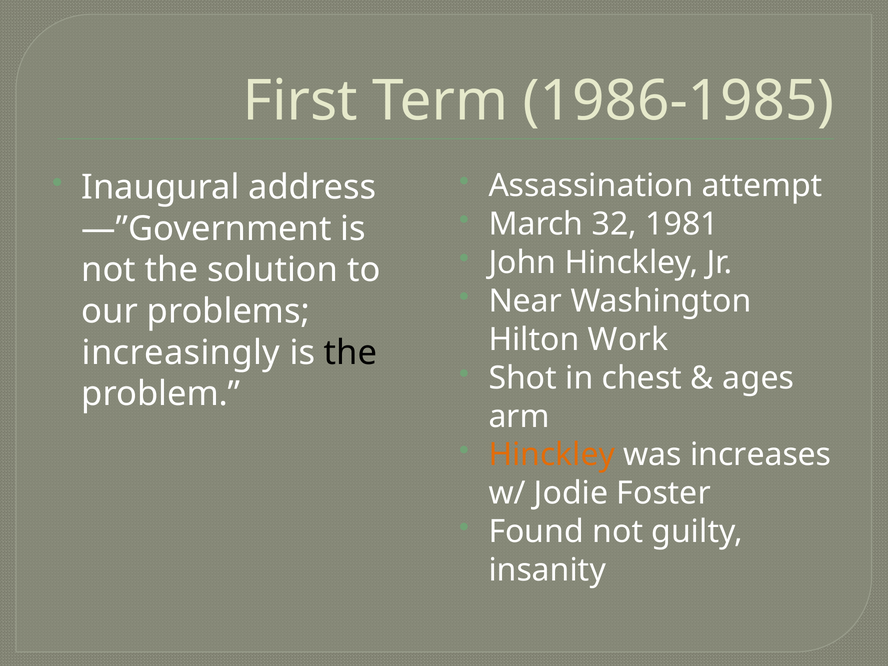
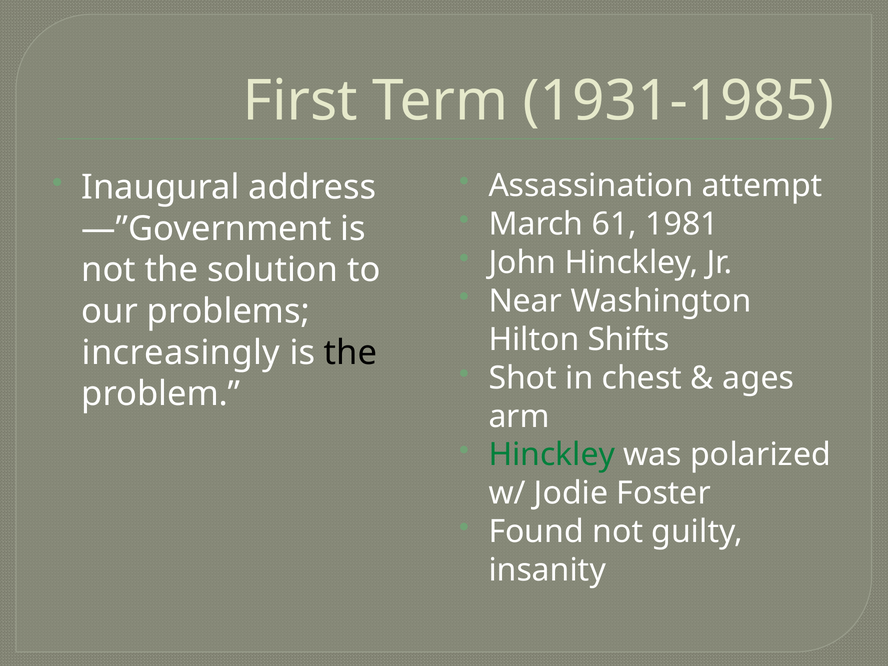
1986-1985: 1986-1985 -> 1931-1985 (679, 101)
32: 32 -> 61 (614, 224)
Work: Work -> Shifts (629, 340)
Hinckley colour: orange -> green (552, 455)
increases: increases -> polarized (761, 455)
